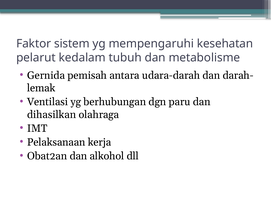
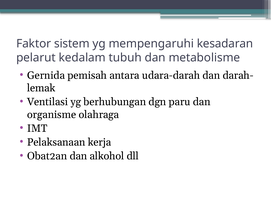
kesehatan: kesehatan -> kesadaran (225, 43)
dihasilkan: dihasilkan -> organisme (52, 114)
